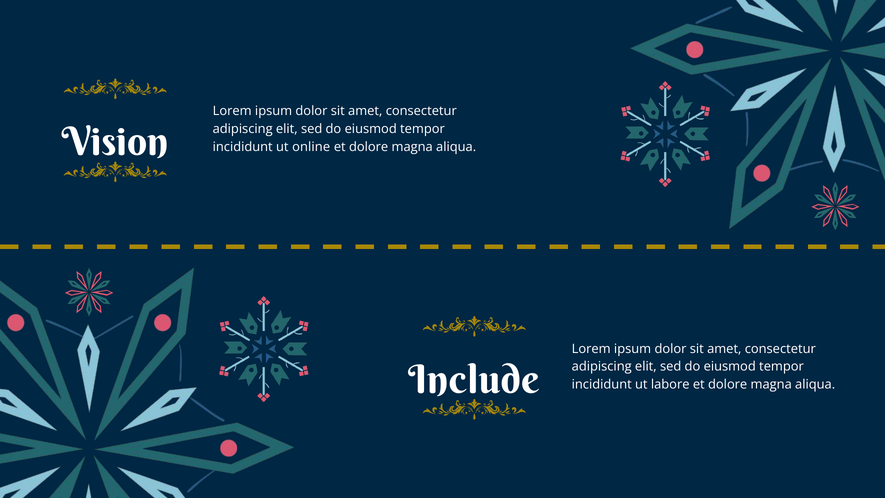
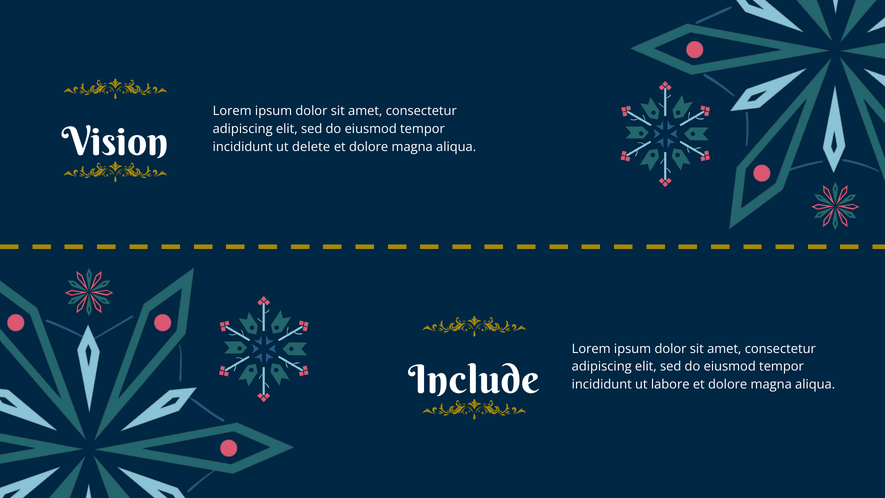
online: online -> delete (311, 147)
